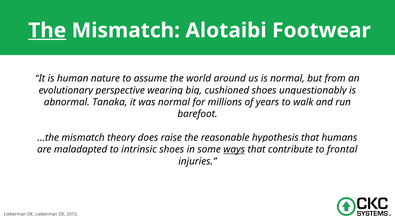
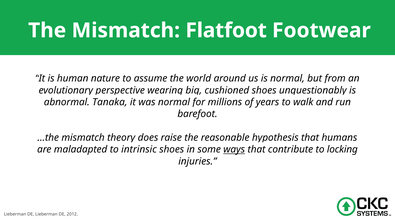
The underline: present -> none (47, 30)
Alotaibi: Alotaibi -> Flatfoot (226, 30)
frontal: frontal -> locking (342, 150)
